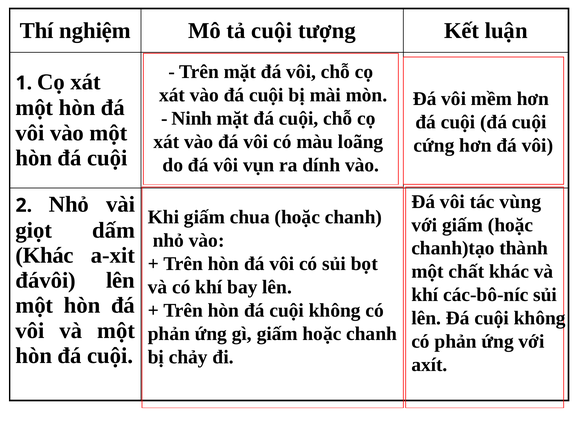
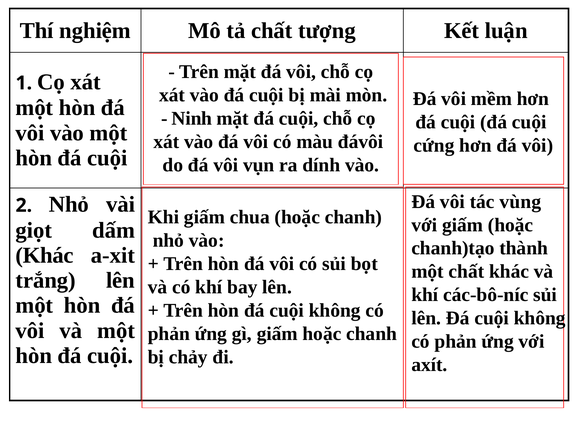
tả cuội: cuội -> chất (272, 31)
loãng: loãng -> đávôi (361, 142)
đávôi: đávôi -> trắng (46, 281)
